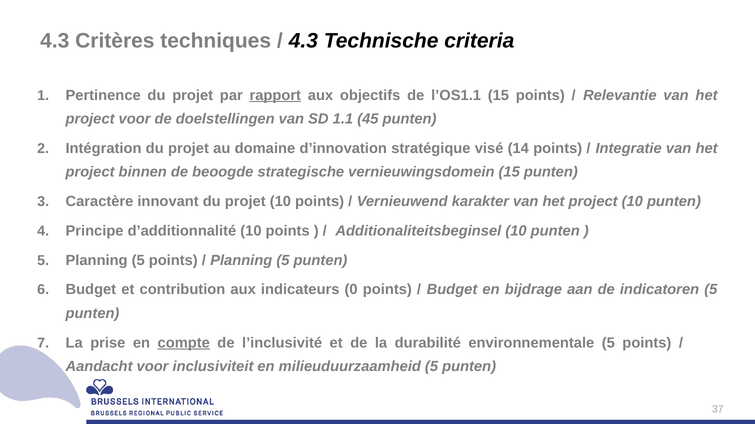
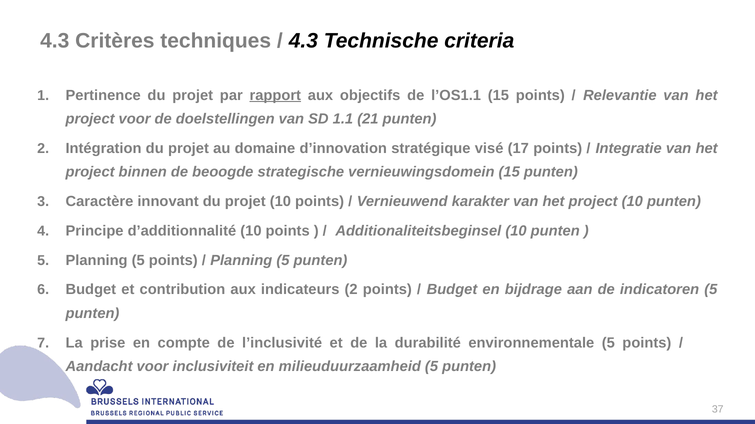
45: 45 -> 21 (368, 119)
14: 14 -> 17 (518, 149)
indicateurs 0: 0 -> 2 (351, 290)
compte underline: present -> none (184, 343)
